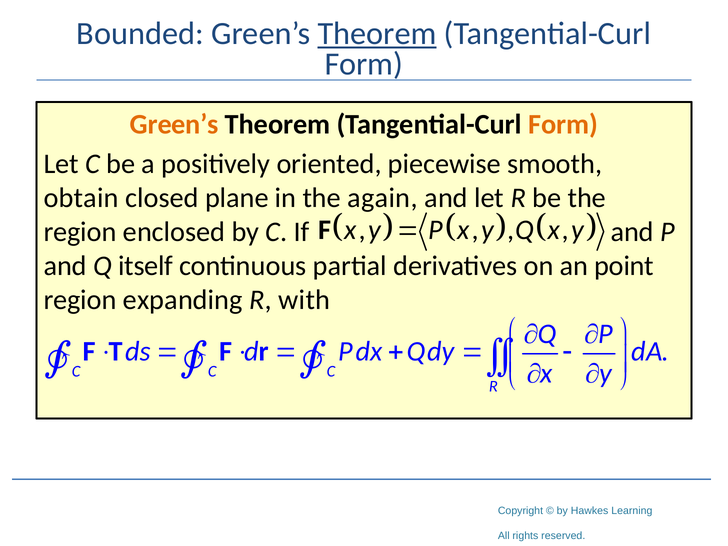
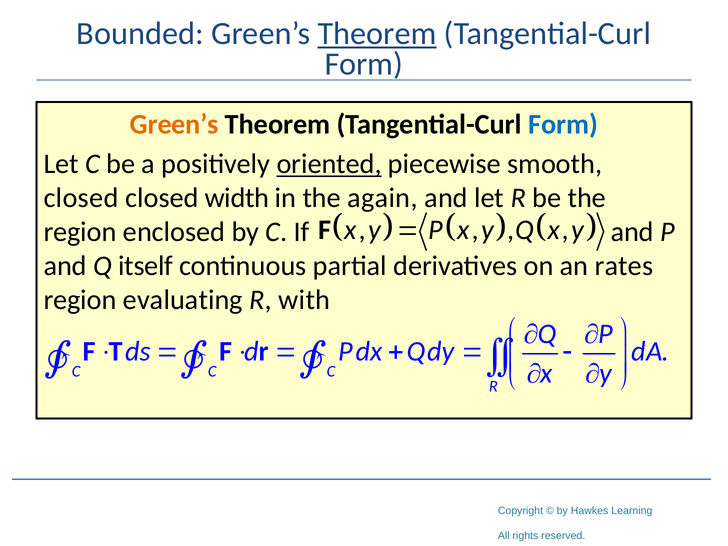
Form colour: orange -> blue (563, 124)
oriented underline: none -> present (329, 164)
obtain: obtain -> closed (81, 198)
plane: plane -> width (237, 198)
point: point -> rates (624, 266)
expanding: expanding -> evaluating (183, 300)
